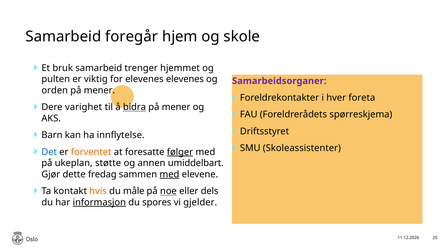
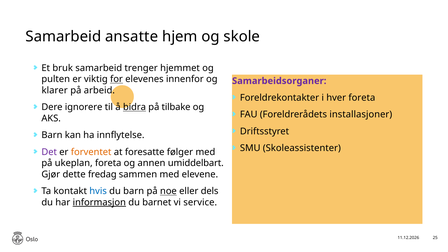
foregår: foregår -> ansatte (132, 36)
for underline: none -> present (116, 79)
elevenes elevenes: elevenes -> innenfor (185, 79)
orden: orden -> klarer (55, 90)
mener: mener -> arbeid (99, 90)
varighet: varighet -> ignorere (84, 107)
mener: mener -> tilbake (176, 107)
spørreskjema: spørreskjema -> installasjoner (361, 115)
Det colour: blue -> purple (49, 152)
følger underline: present -> none (180, 152)
ukeplan støtte: støtte -> foreta (108, 163)
med underline: present -> none (169, 174)
hvis colour: orange -> blue (98, 191)
du måle: måle -> barn (134, 191)
spores: spores -> barnet (157, 202)
gjelder: gjelder -> service (200, 202)
